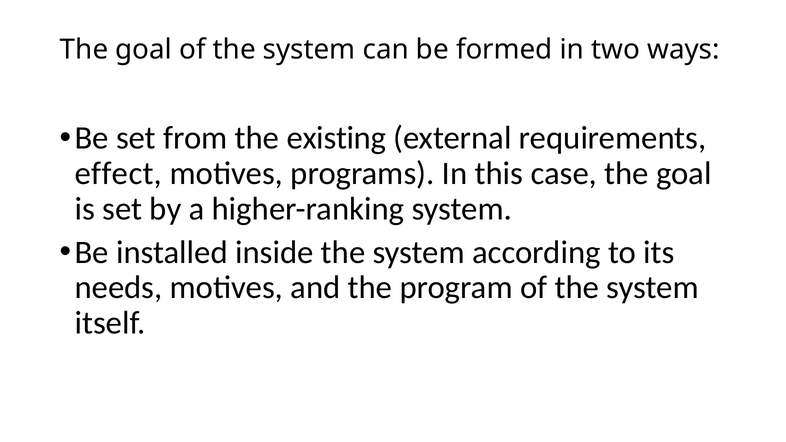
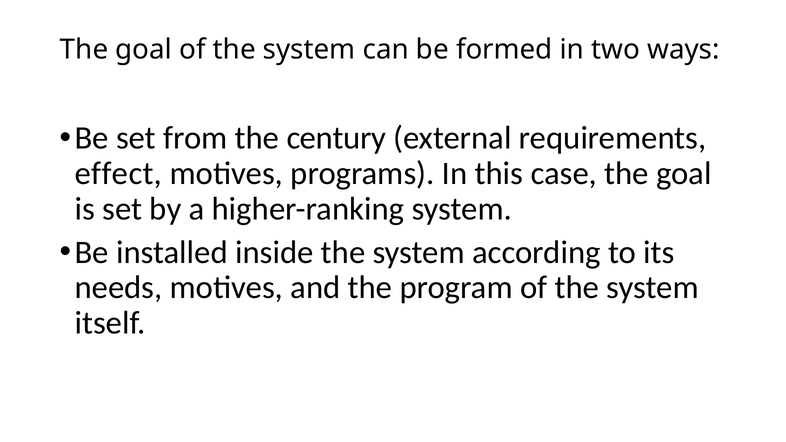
existing: existing -> century (336, 138)
